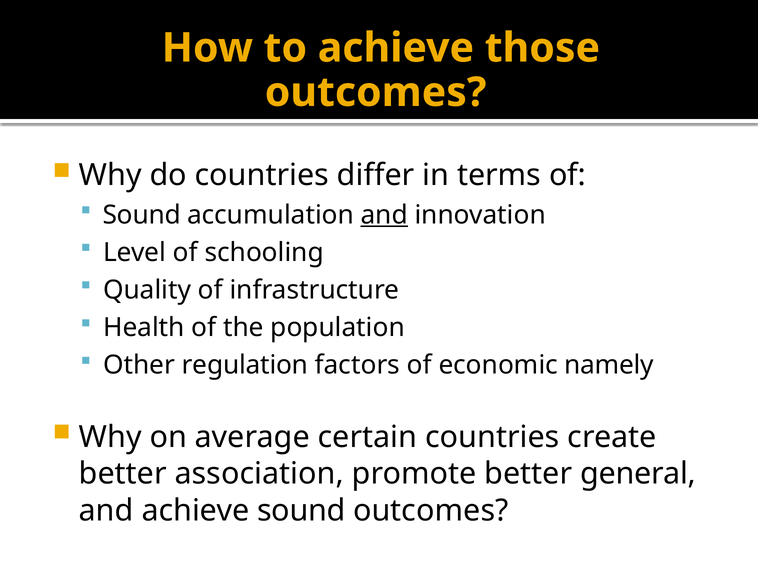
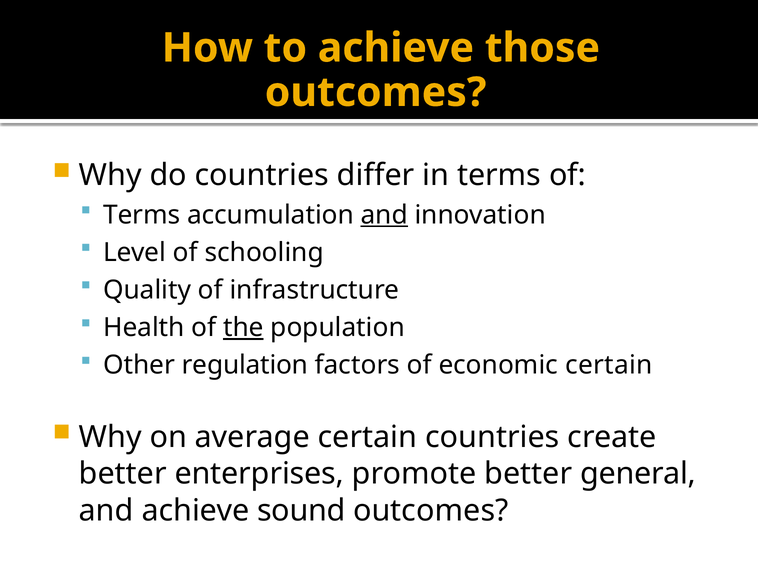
Sound: Sound -> Terms (142, 215)
the underline: none -> present (243, 327)
economic namely: namely -> certain (609, 365)
association: association -> enterprises (259, 473)
